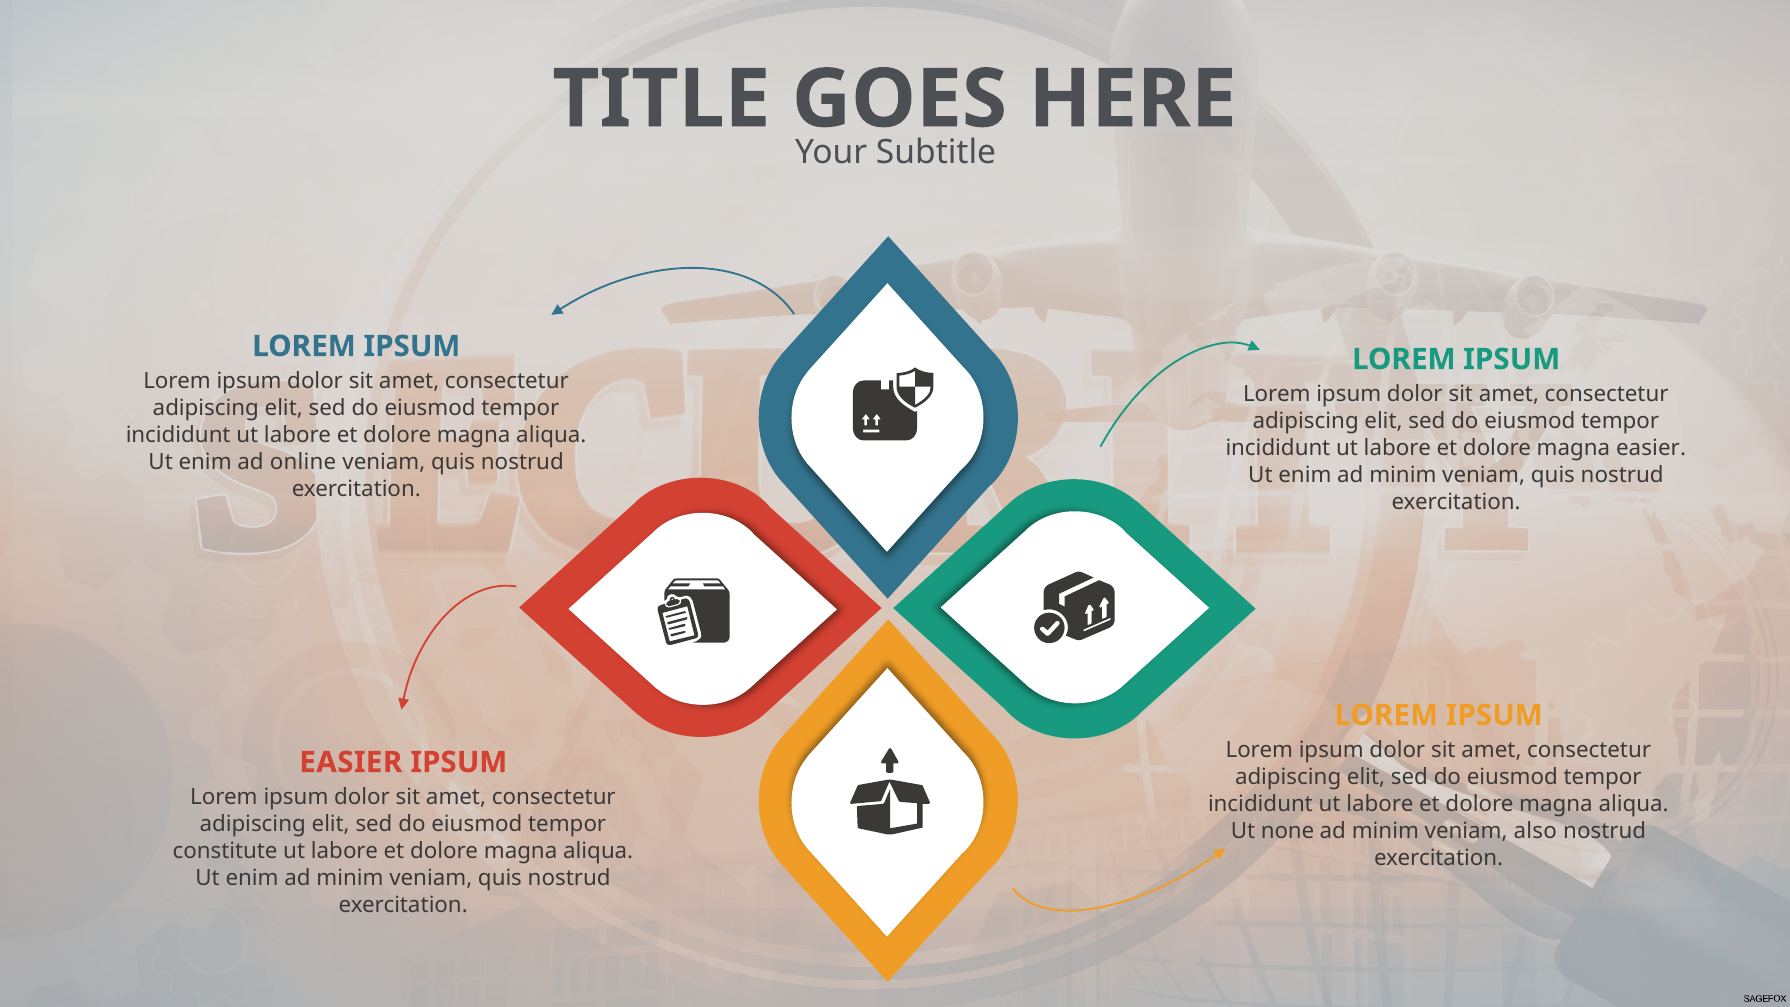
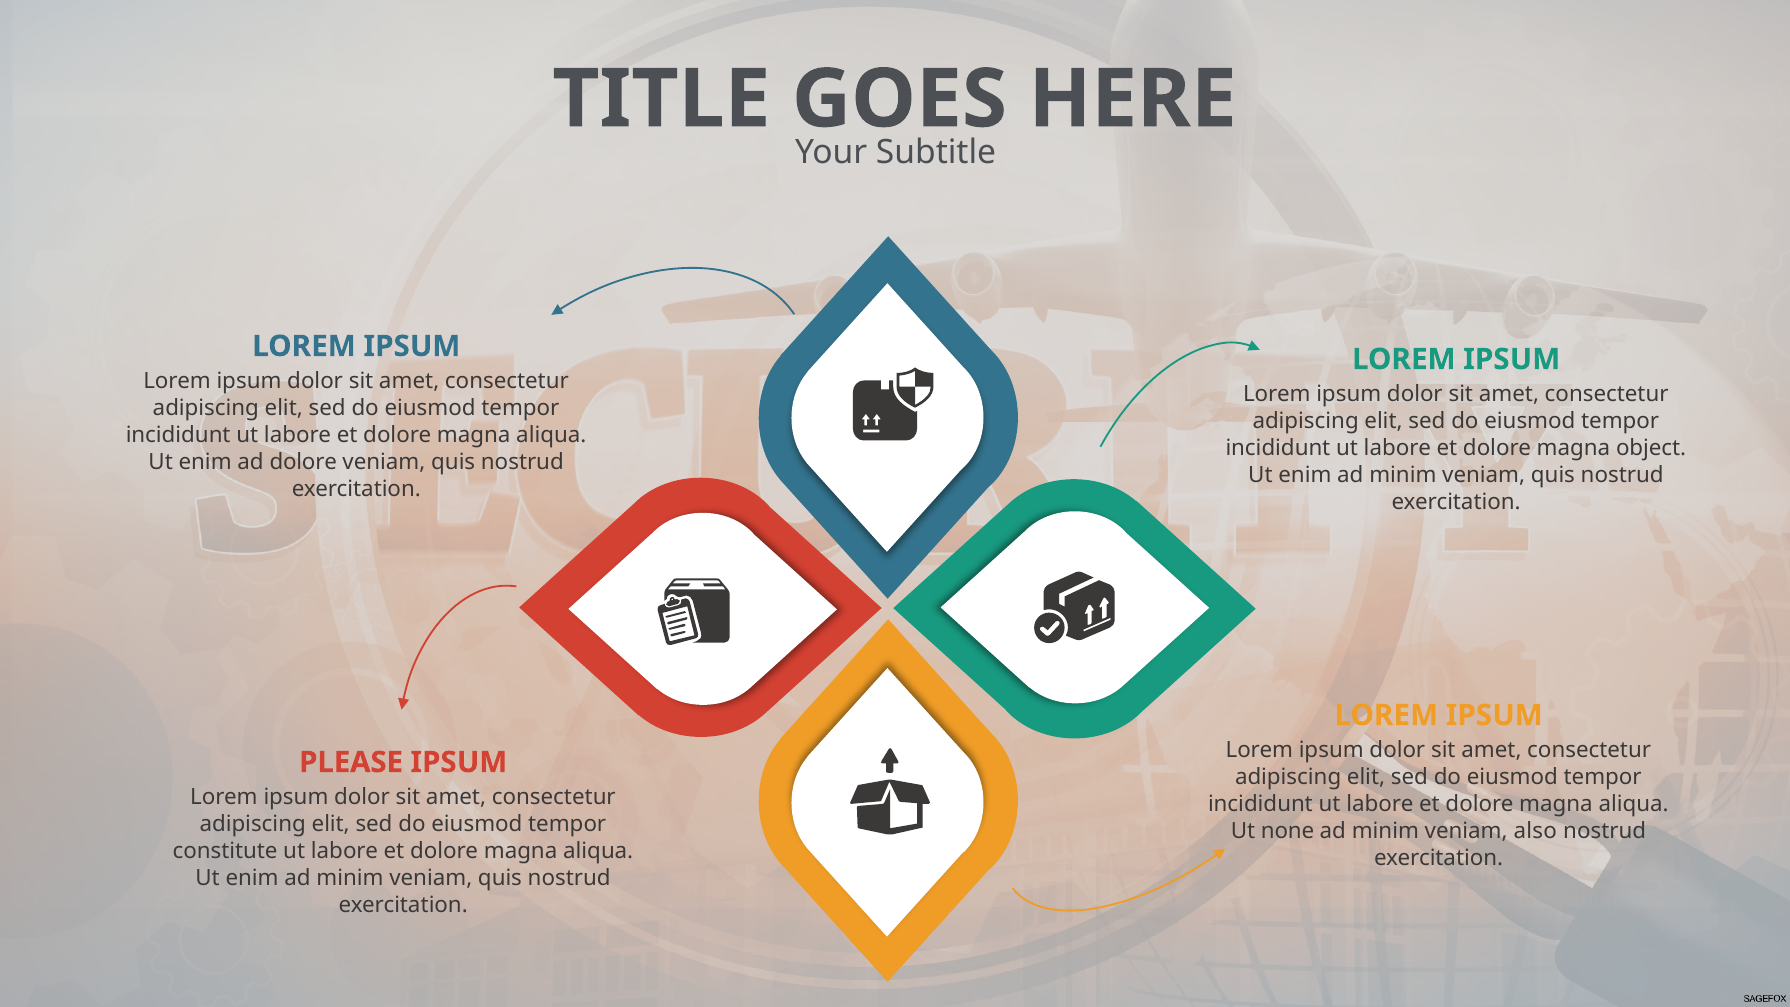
magna easier: easier -> object (1651, 448)
ad online: online -> dolore (303, 462)
EASIER: EASIER -> PLEASE (351, 762)
